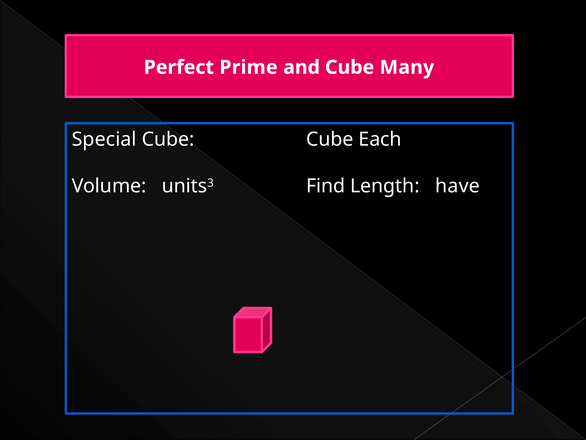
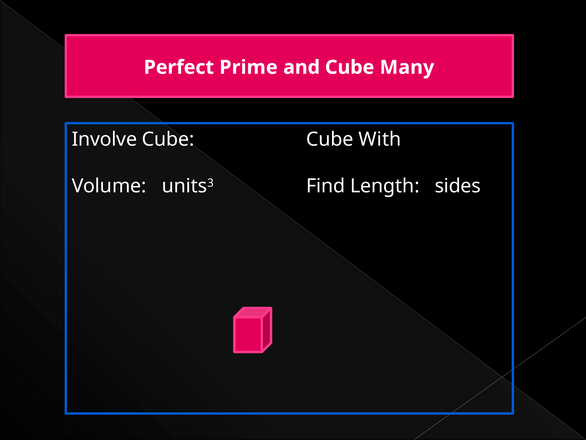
Special: Special -> Involve (104, 139)
Each: Each -> With (380, 139)
have: have -> sides (458, 186)
